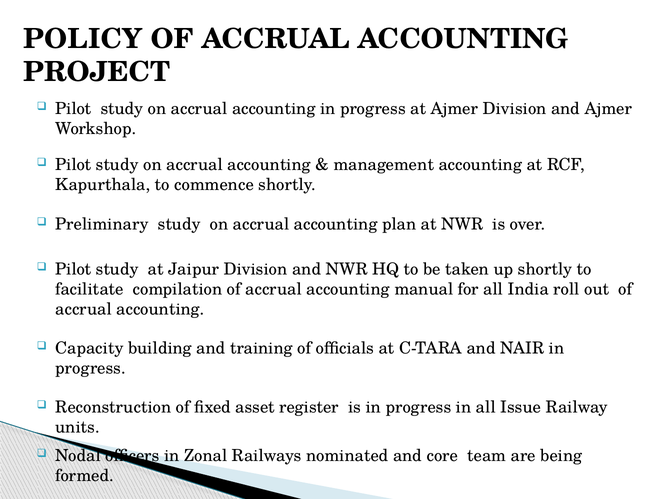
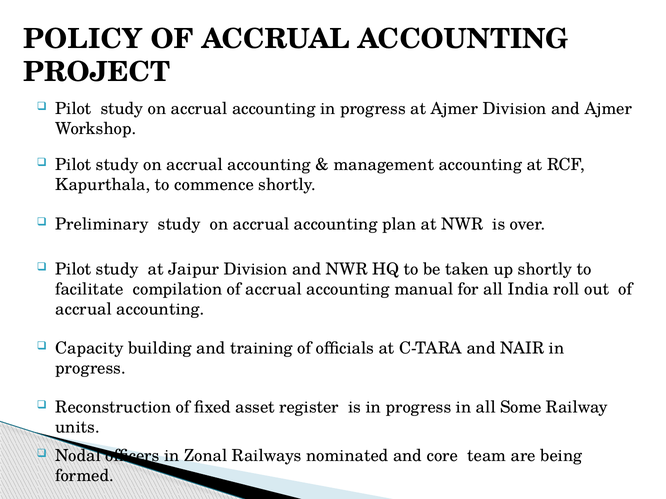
Issue: Issue -> Some (521, 408)
